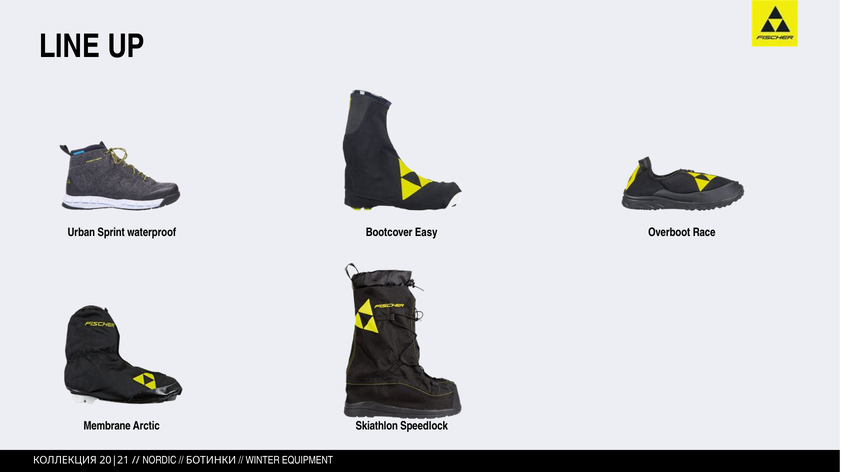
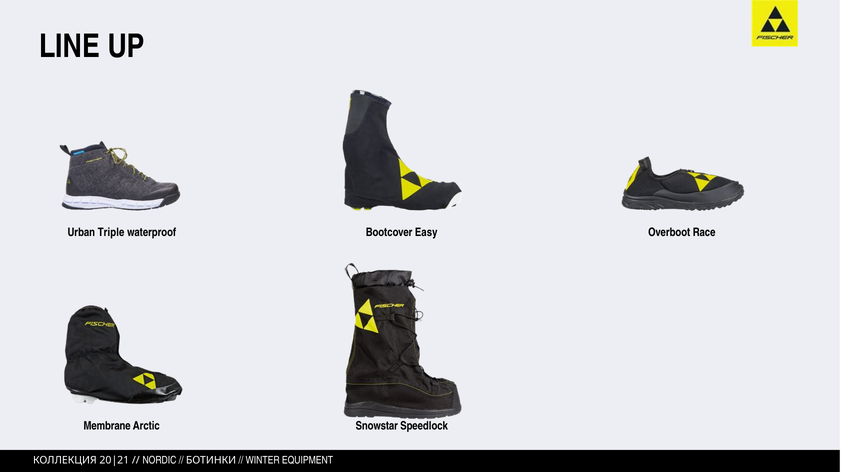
Sprint: Sprint -> Triple (111, 233)
Skiathlon: Skiathlon -> Snowstar (377, 426)
